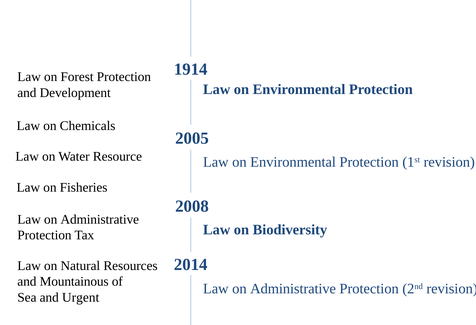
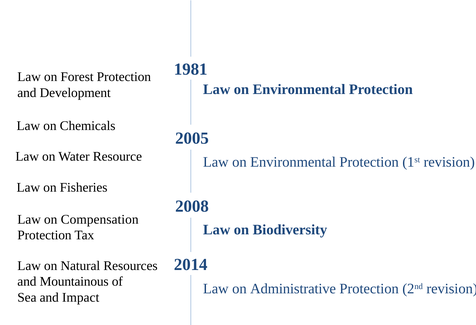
1914: 1914 -> 1981 (191, 69)
Administrative: Administrative -> Compensation (100, 219)
Urgent: Urgent -> Impact (81, 297)
